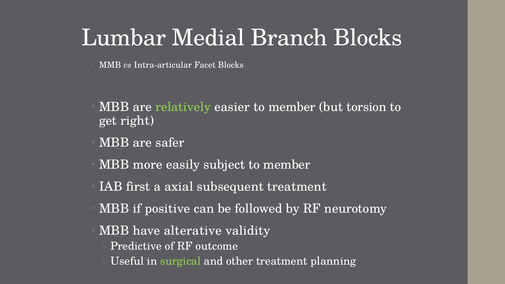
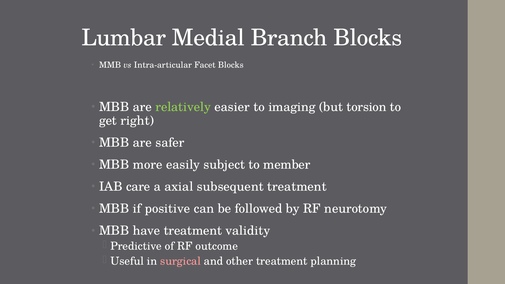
easier to member: member -> imaging (292, 107)
first: first -> care (138, 187)
have alterative: alterative -> treatment (193, 231)
surgical colour: light green -> pink (181, 261)
